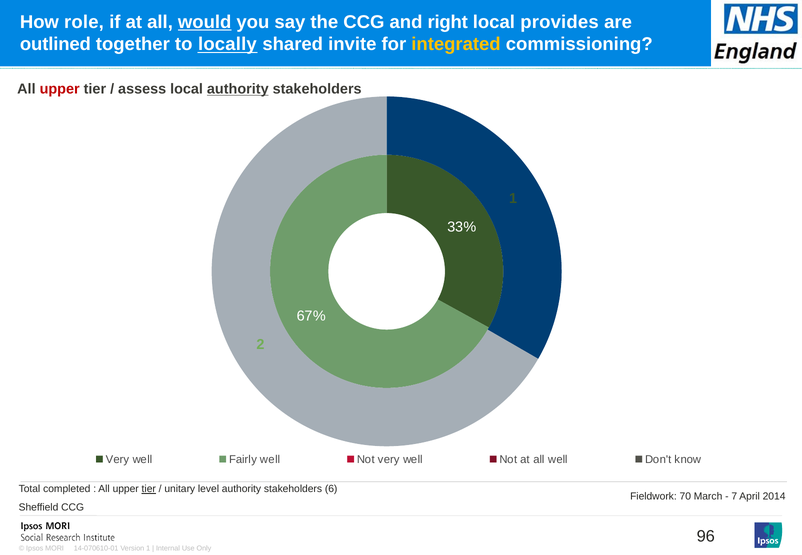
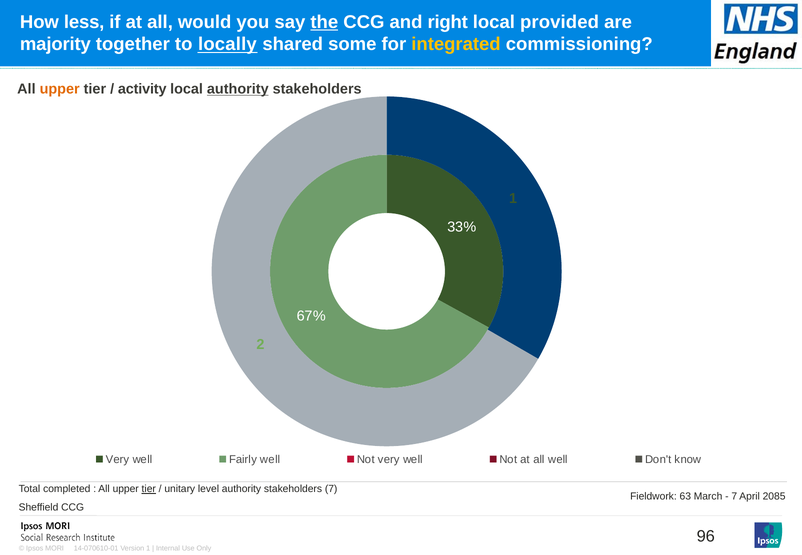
role: role -> less (84, 22)
would underline: present -> none (205, 22)
the underline: none -> present (324, 22)
provides: provides -> provided (560, 22)
outlined: outlined -> majority (55, 44)
invite: invite -> some (352, 44)
upper colour: red -> orange (60, 89)
assess: assess -> activity (142, 89)
stakeholders 6: 6 -> 7 (331, 489)
70: 70 -> 63 (685, 497)
2014: 2014 -> 2085 (774, 497)
